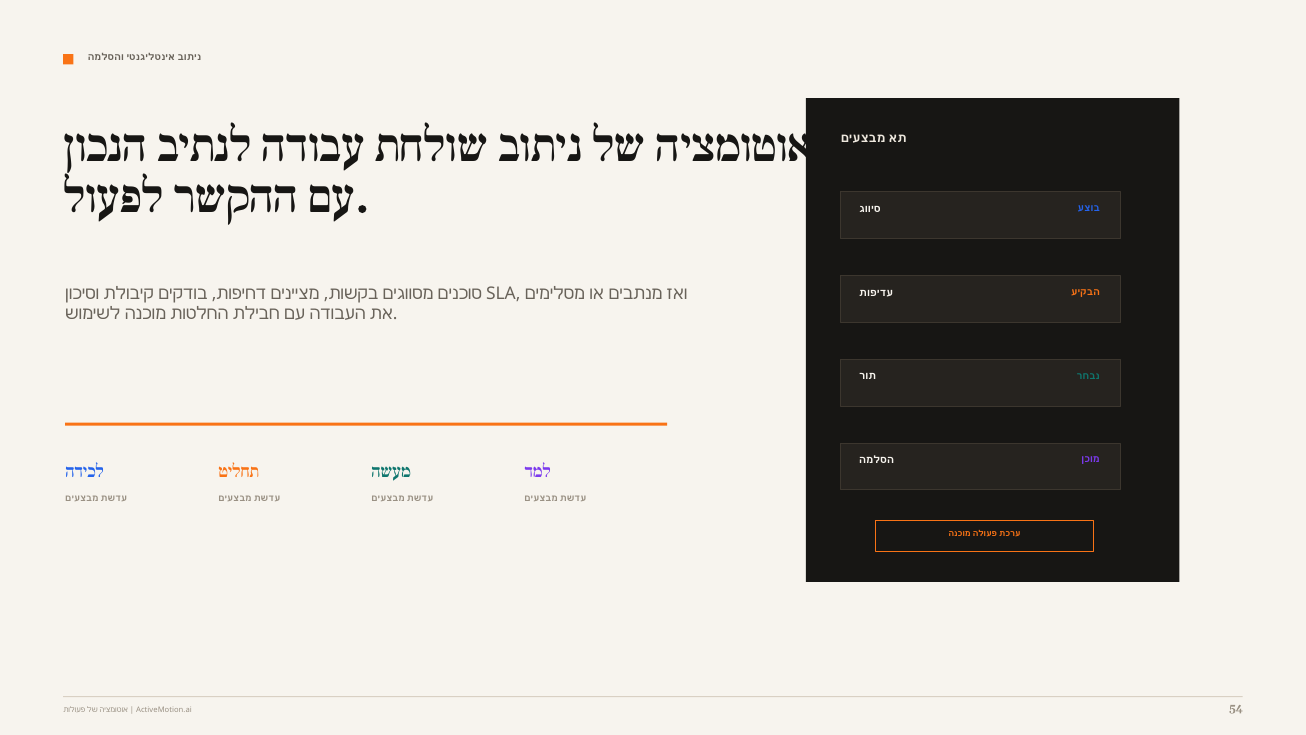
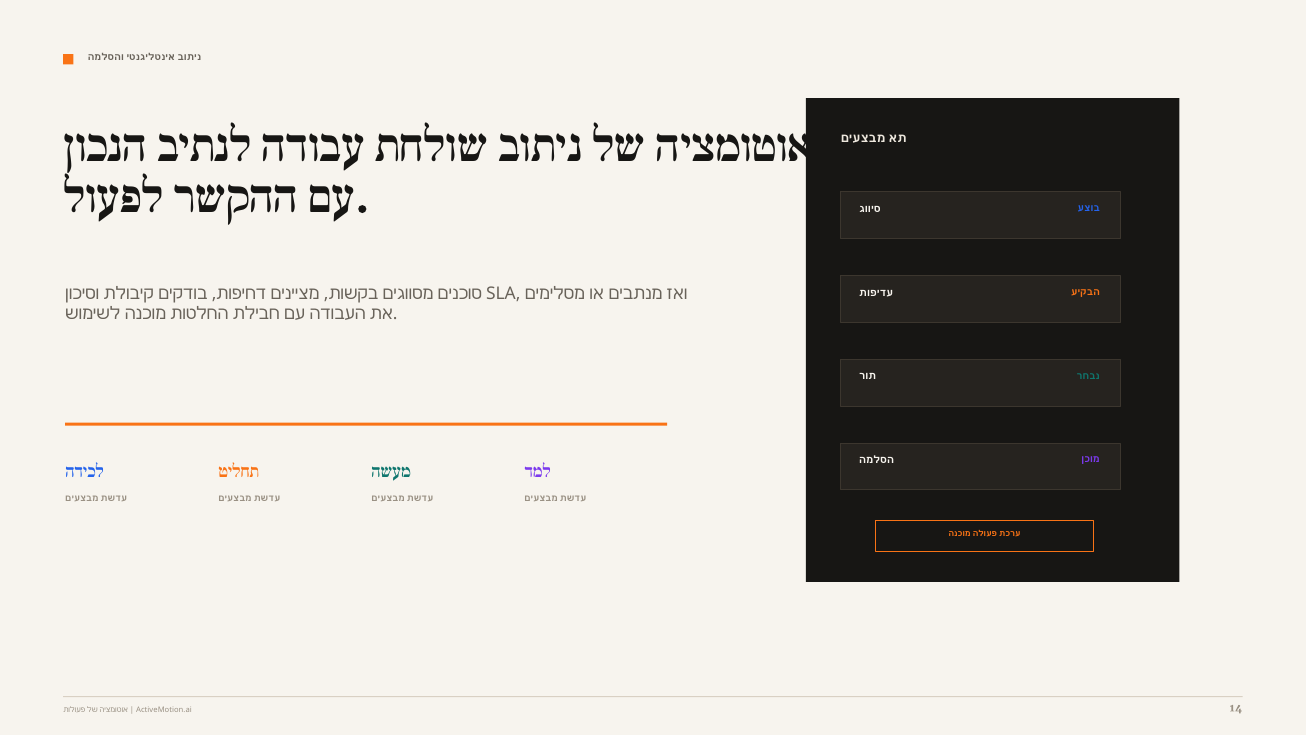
54: 54 -> 14 (1236, 707)
